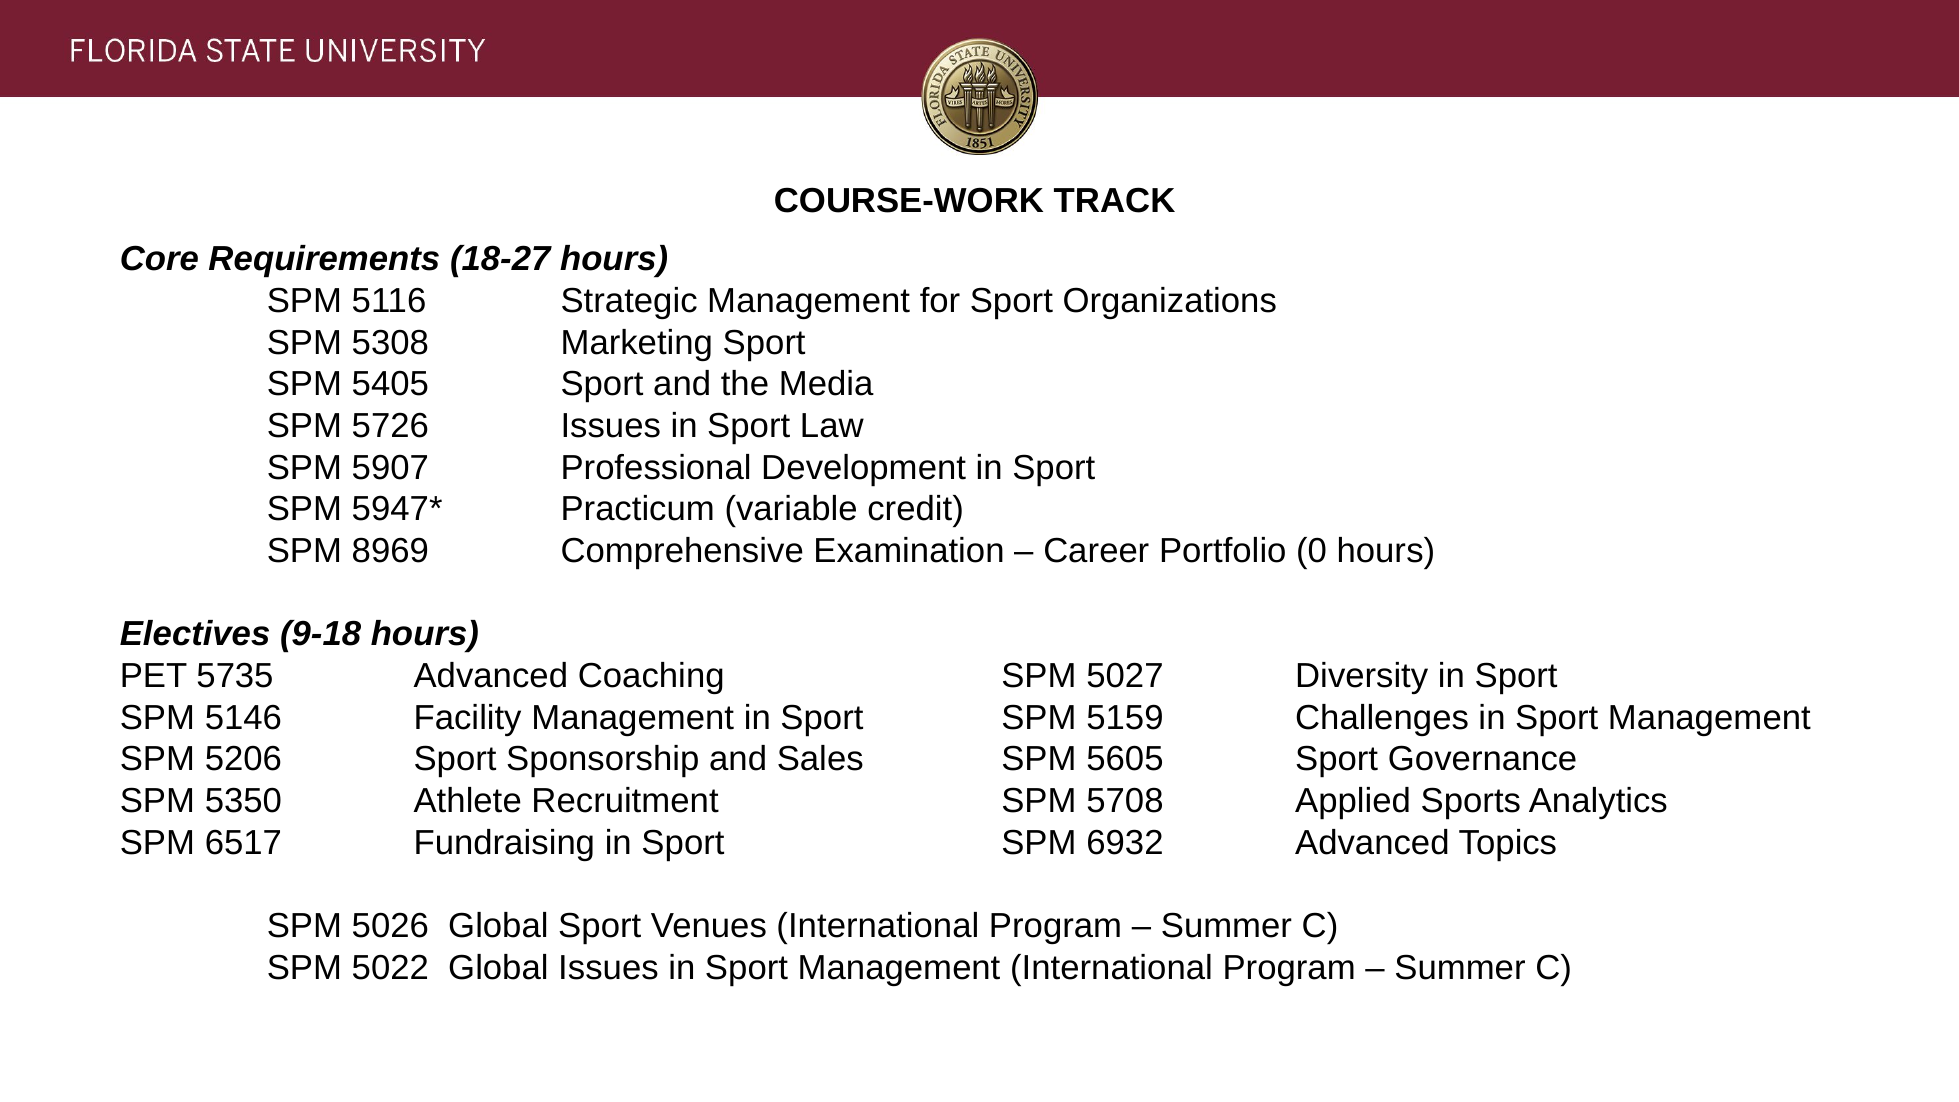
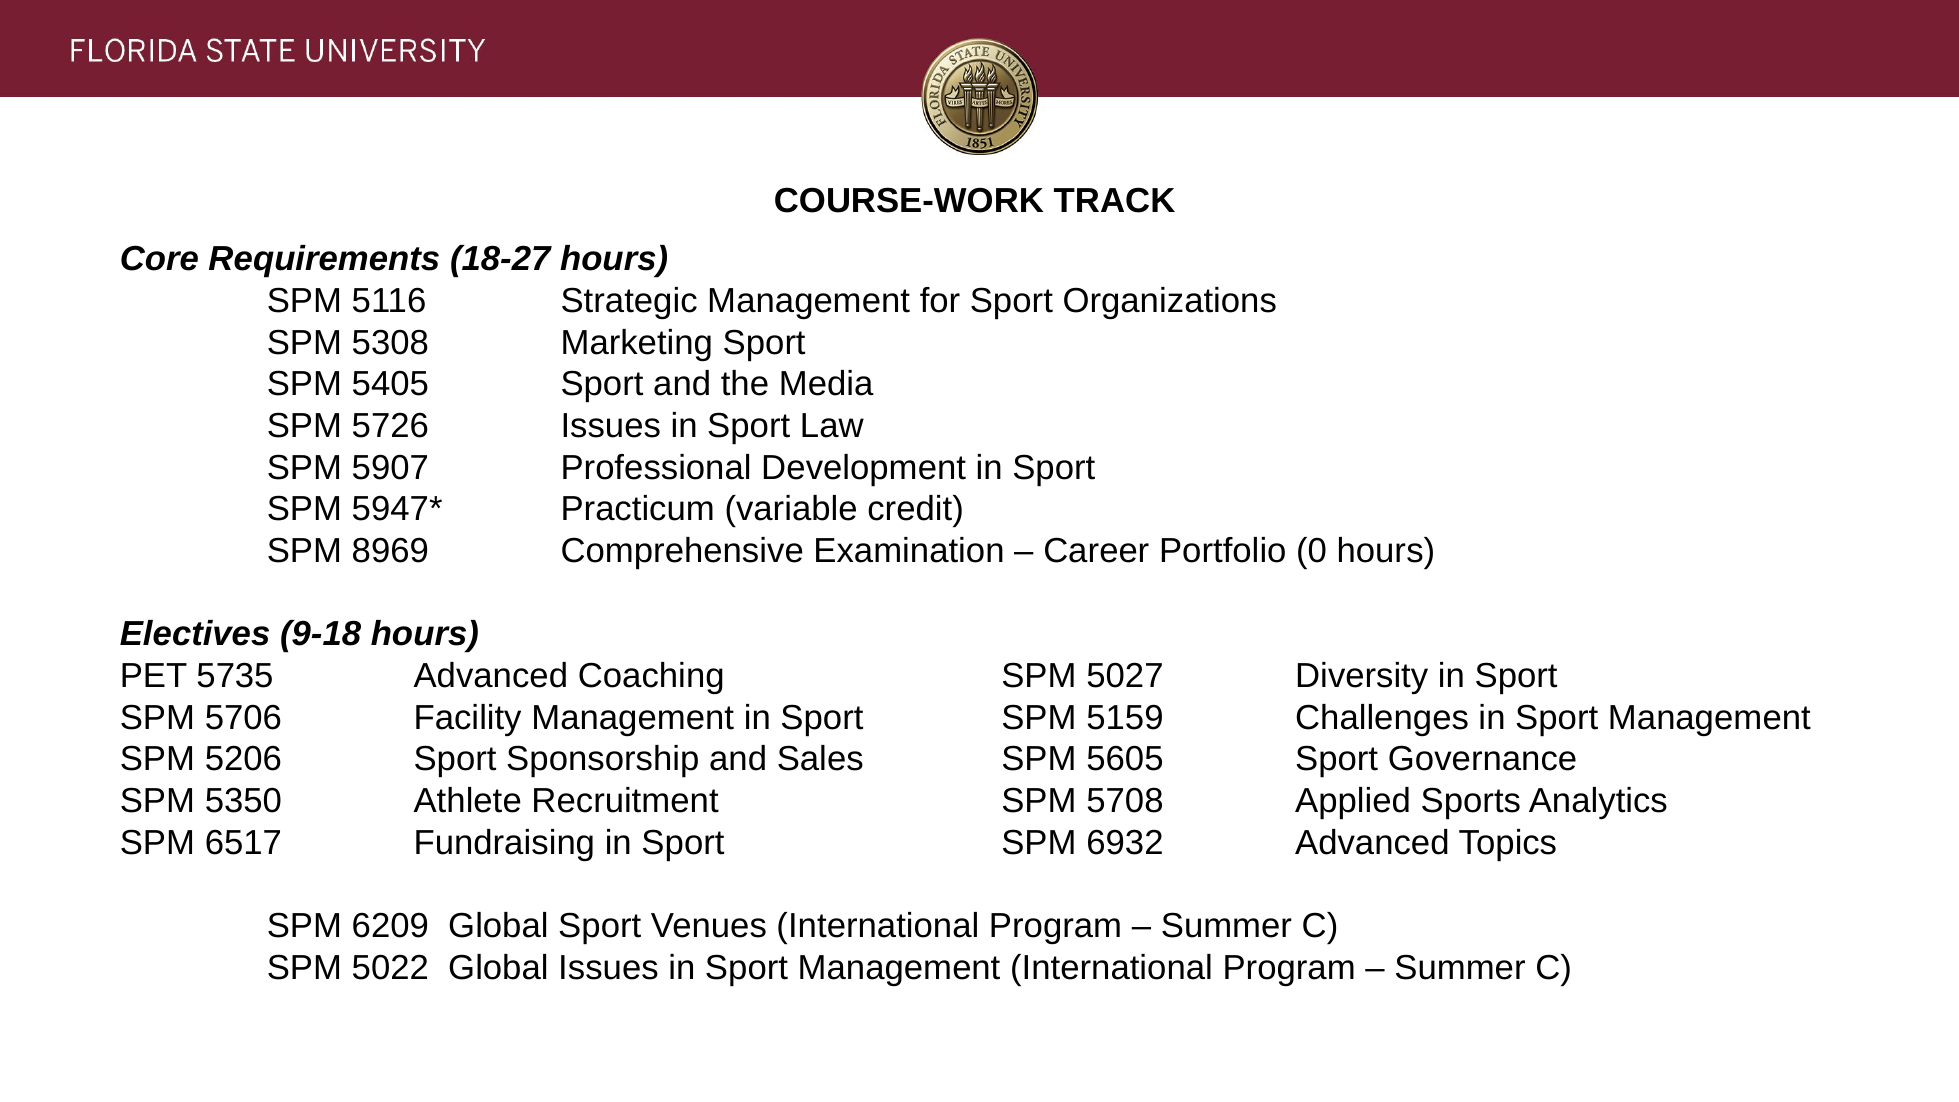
5146: 5146 -> 5706 (243, 718)
5026: 5026 -> 6209 (390, 926)
